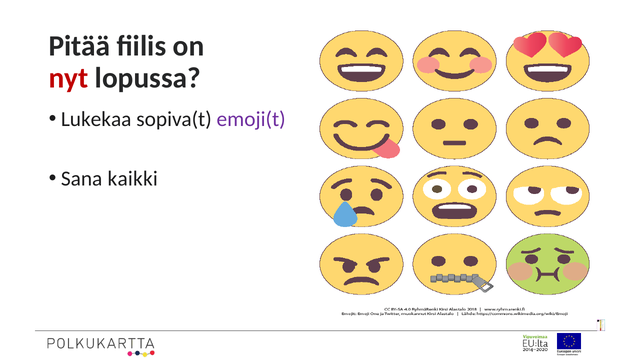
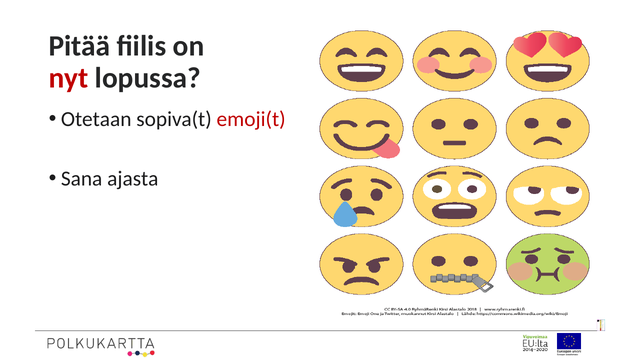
Lukekaa: Lukekaa -> Otetaan (96, 119)
emoji(t colour: purple -> red (251, 119)
kaikki: kaikki -> ajasta (133, 178)
